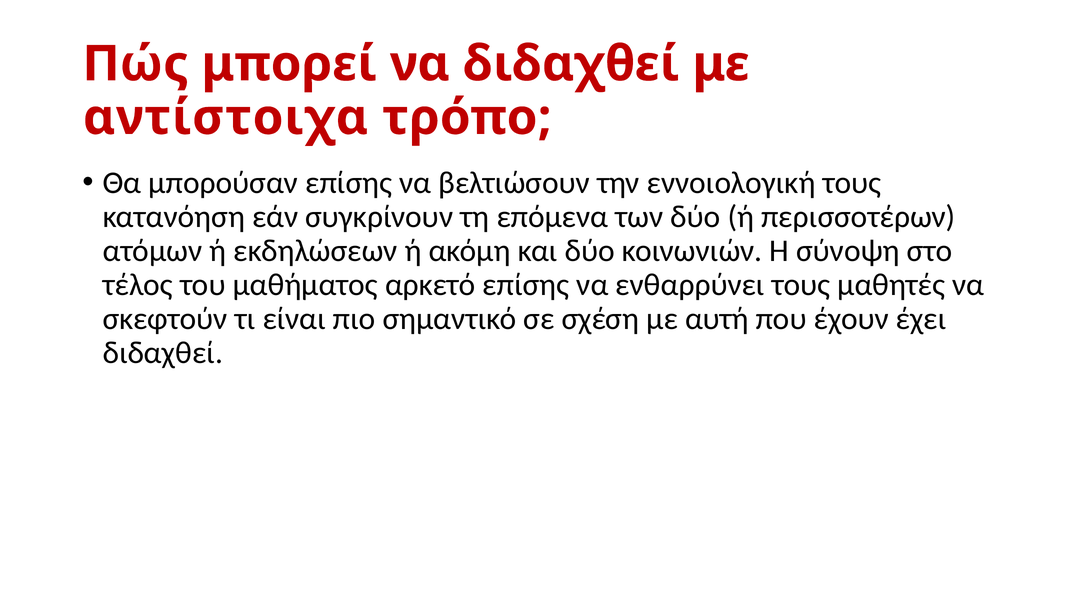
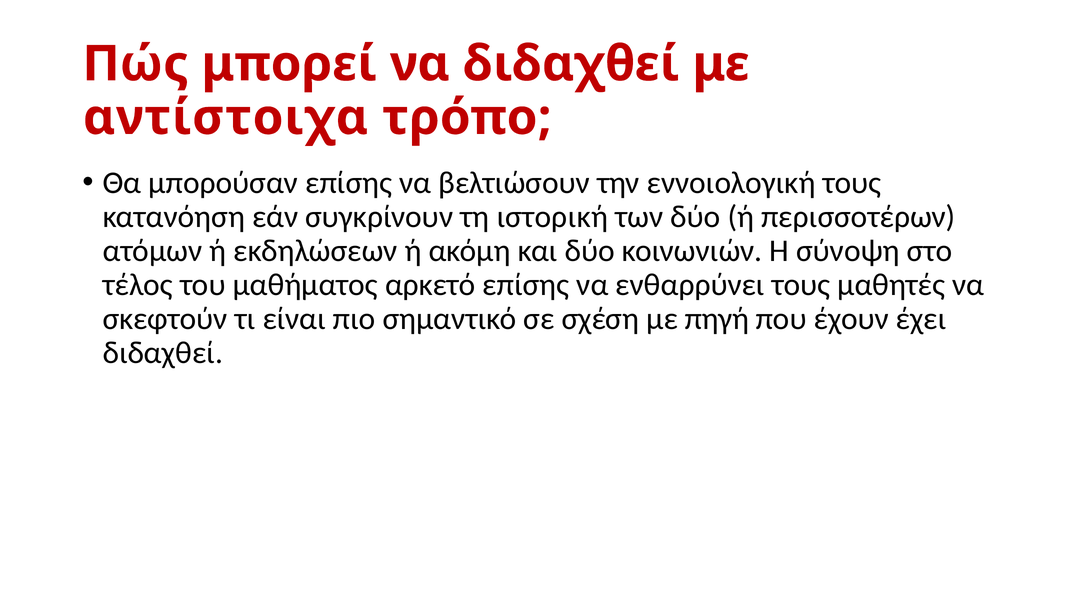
επόμενα: επόμενα -> ιστορική (552, 217)
αυτή: αυτή -> πηγή (717, 319)
